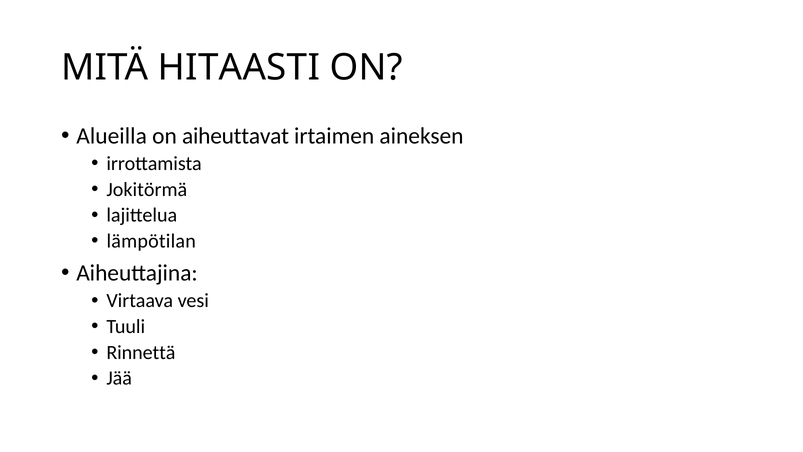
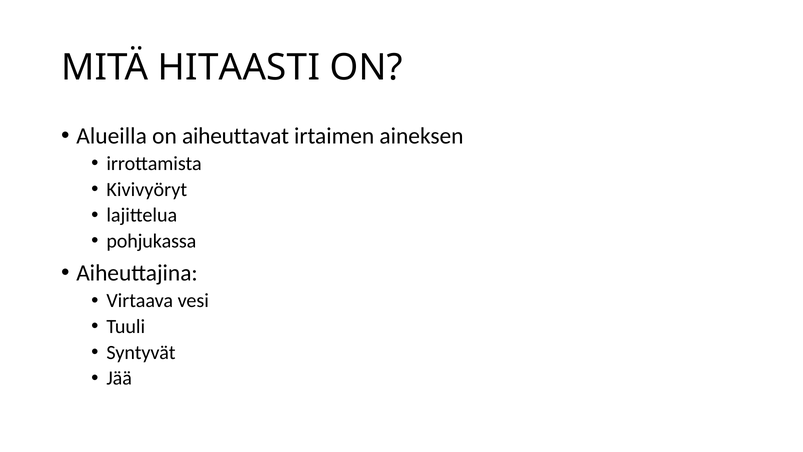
Jokitörmä: Jokitörmä -> Kivivyöryt (147, 189)
lämpötilan: lämpötilan -> pohjukassa (151, 241)
Rinnettä: Rinnettä -> Syntyvät (141, 352)
